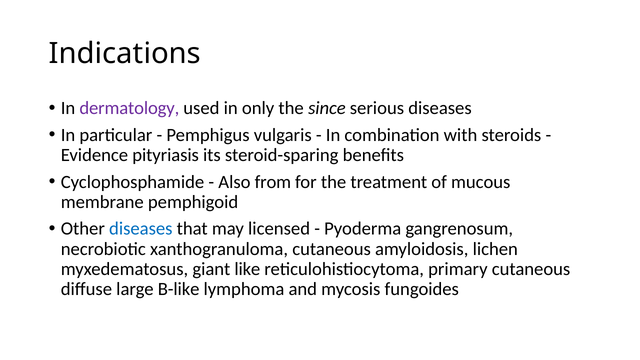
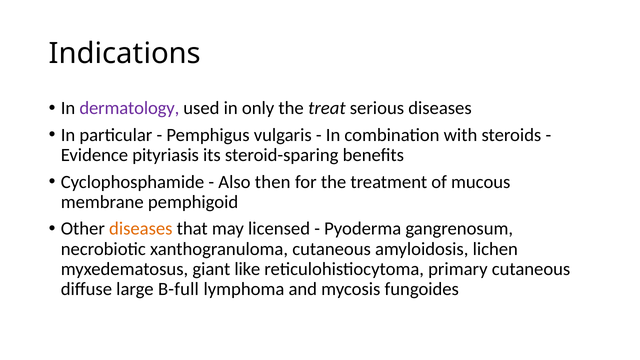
since: since -> treat (327, 108)
from: from -> then (273, 182)
diseases colour: blue -> orange (141, 229)
B-like: B-like -> B-full (178, 289)
